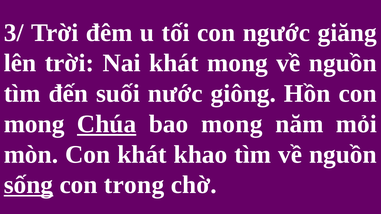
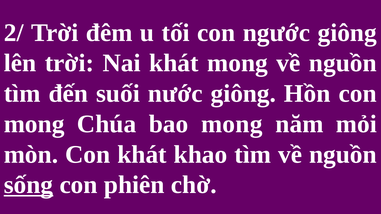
3/: 3/ -> 2/ (14, 33)
ngước giăng: giăng -> giông (347, 33)
Chúa underline: present -> none (107, 124)
trong: trong -> phiên (134, 185)
